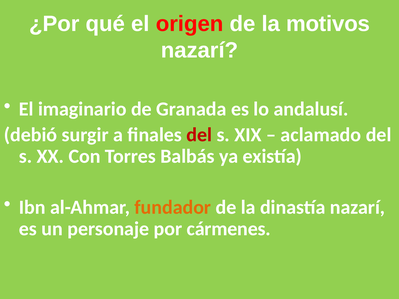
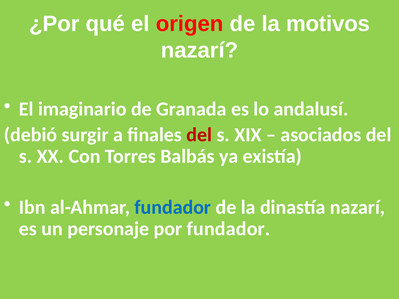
aclamado: aclamado -> asociados (321, 135)
fundador colour: orange -> blue (173, 207)
por cármenes: cármenes -> fundador (228, 229)
